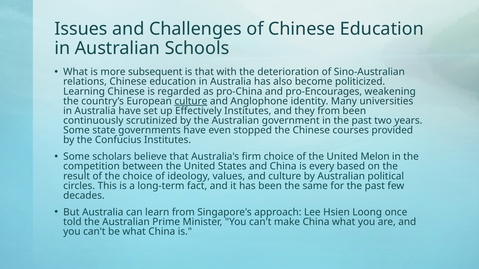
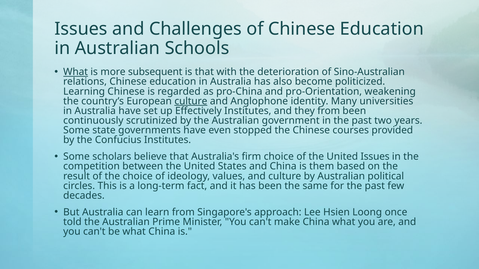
What underline: none -> present (76, 72)
pro-Encourages: pro-Encourages -> pro-Orientation (324, 92)
United Melon: Melon -> Issues (375, 157)
every: every -> them (322, 167)
